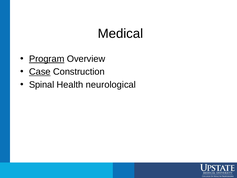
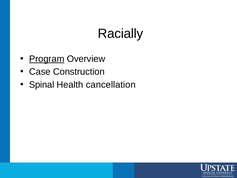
Medical: Medical -> Racially (121, 34)
Case underline: present -> none (40, 72)
neurological: neurological -> cancellation (111, 85)
